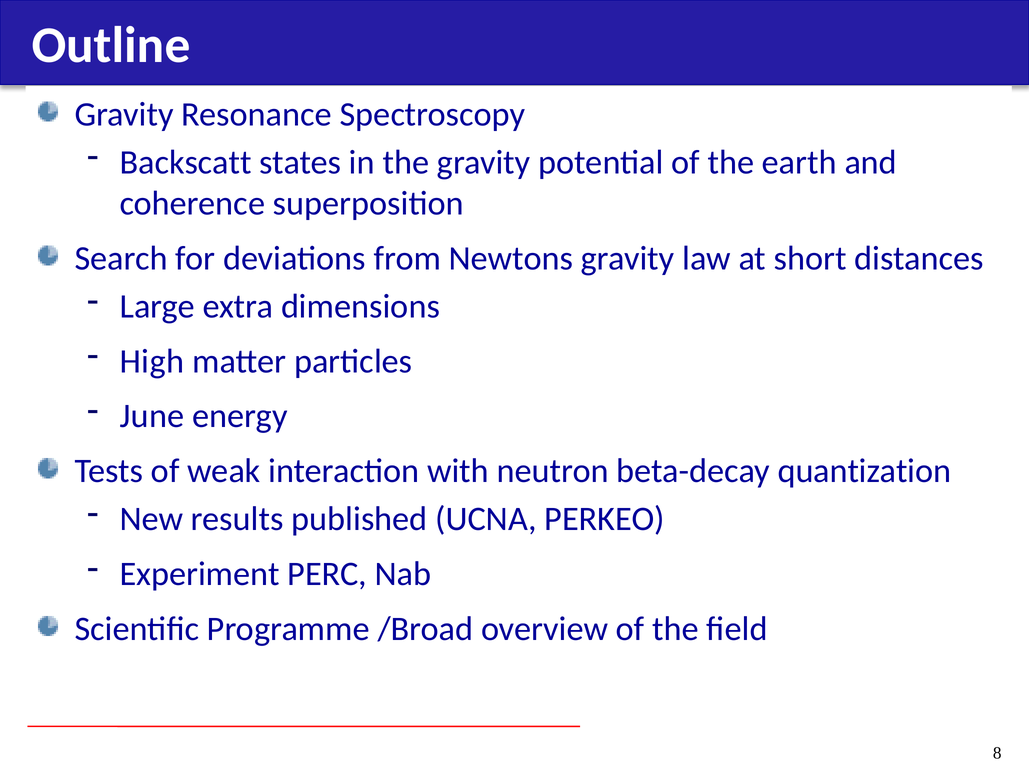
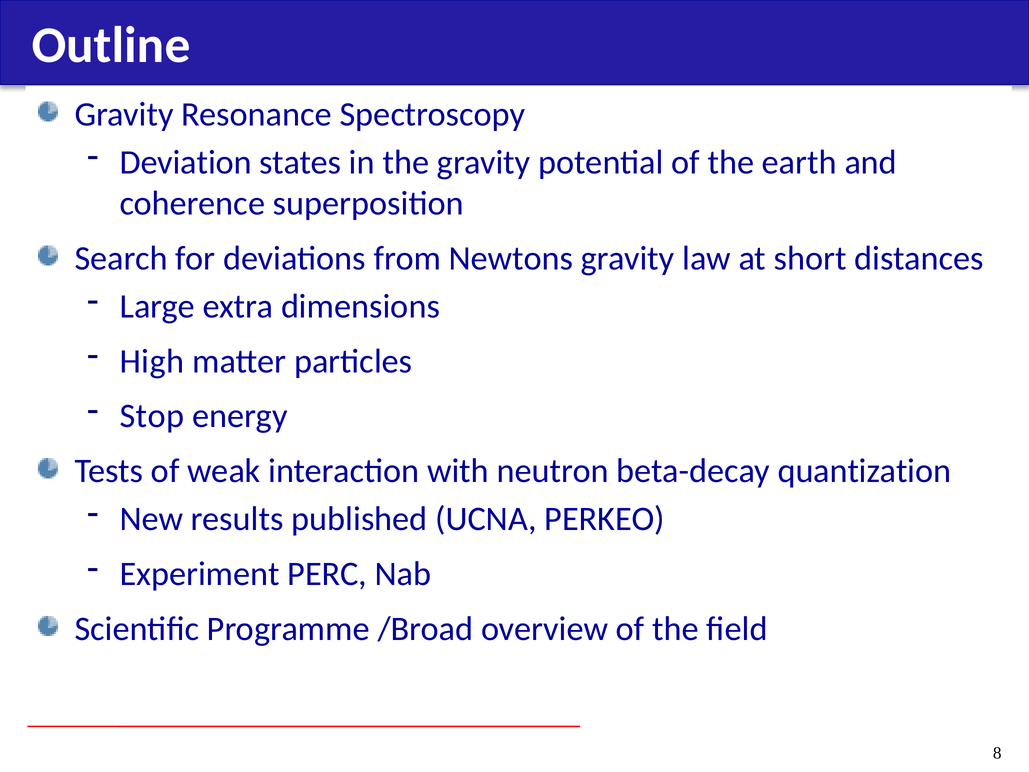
Backscatt: Backscatt -> Deviation (186, 162)
June: June -> Stop (152, 416)
